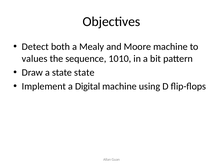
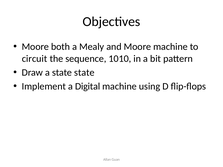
Detect: Detect -> Moore (35, 47)
values: values -> circuit (35, 59)
